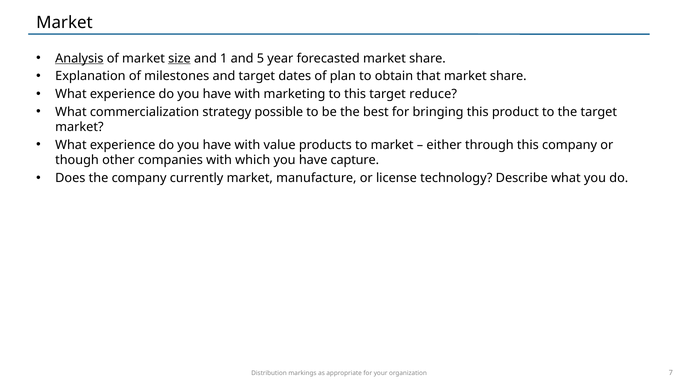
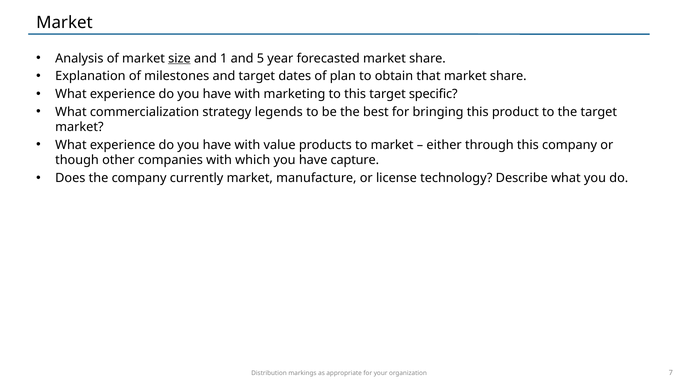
Analysis underline: present -> none (79, 58)
reduce: reduce -> specific (433, 94)
possible: possible -> legends (279, 112)
